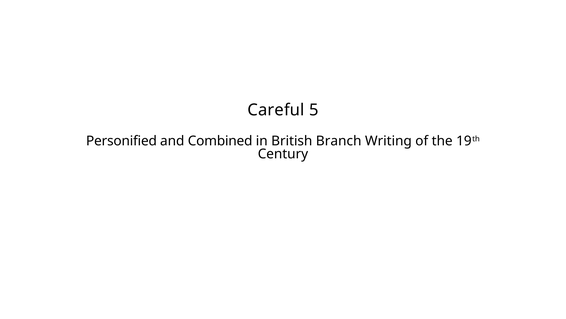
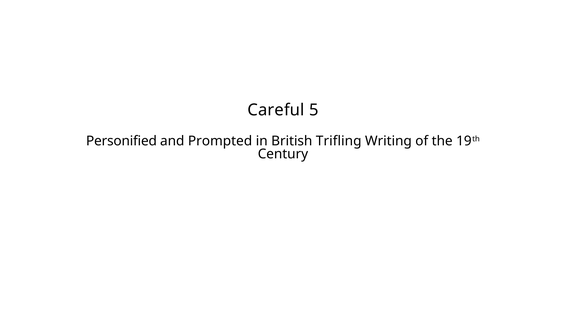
Combined: Combined -> Prompted (220, 141)
Branch: Branch -> Trifling (339, 141)
